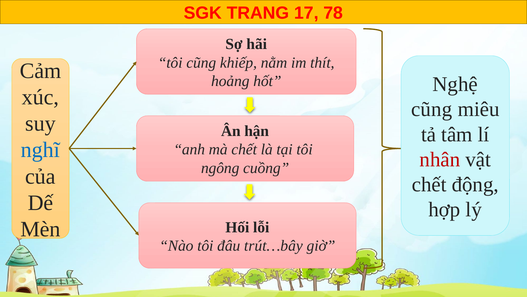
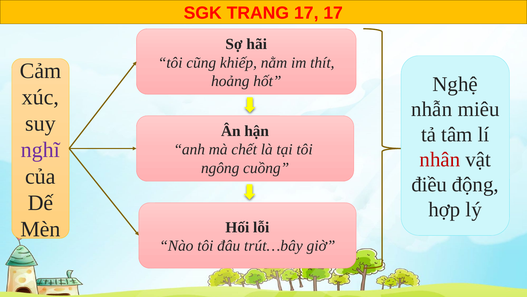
17 78: 78 -> 17 (333, 13)
cũng: cũng -> nhẫn (432, 109)
nghĩ colour: blue -> purple (40, 150)
chết: chết -> điều (429, 184)
